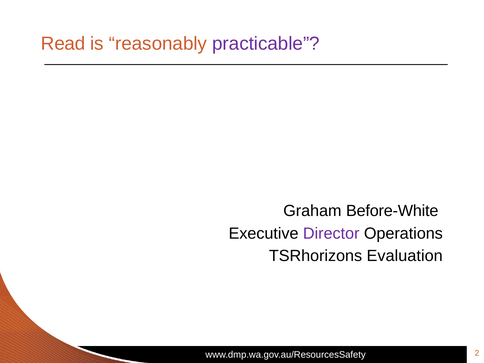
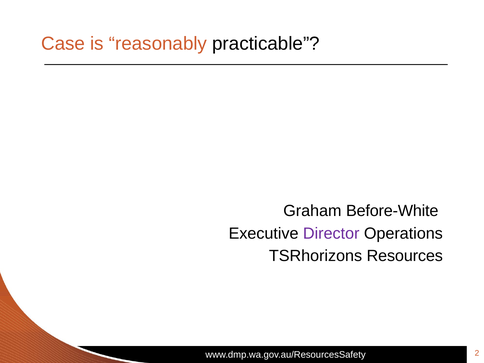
Read: Read -> Case (63, 44)
practicable colour: purple -> black (266, 44)
Evaluation: Evaluation -> Resources (405, 256)
